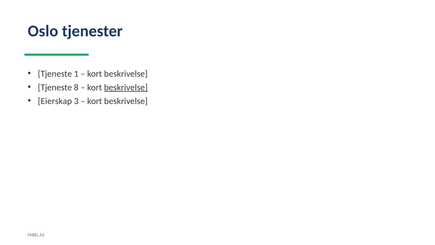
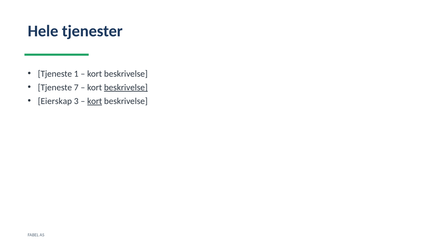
Oslo: Oslo -> Hele (43, 31)
8: 8 -> 7 (76, 87)
kort underline: none -> present (95, 101)
